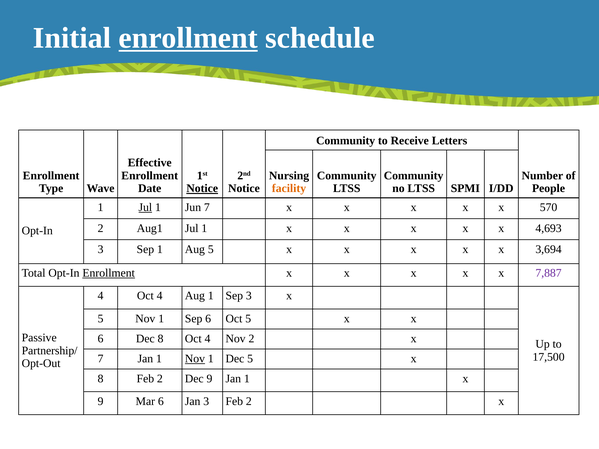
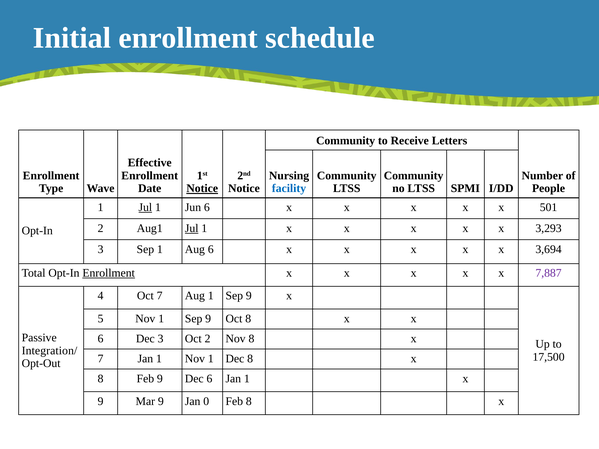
enrollment underline: present -> none (188, 38)
facility colour: orange -> blue (289, 189)
Jun 7: 7 -> 6 (207, 207)
570: 570 -> 501 (549, 207)
Jul underline: none -> present (192, 228)
4,693: 4,693 -> 3,293 (549, 228)
Aug 5: 5 -> 6 (211, 249)
4 Oct 4: 4 -> 7 (160, 296)
Aug 1 Sep 3: 3 -> 9 (249, 296)
Nov 1 Sep 6: 6 -> 9 (208, 319)
Oct 5: 5 -> 8 (248, 319)
Dec 8: 8 -> 3 (161, 339)
4: 4 -> 2 (208, 339)
Nov 2: 2 -> 8 (251, 339)
Partnership/: Partnership/ -> Integration/ (49, 351)
Nov underline: present -> none (195, 359)
Dec 5: 5 -> 8 (250, 359)
8 Feb 2: 2 -> 9 (160, 379)
Dec 9: 9 -> 6 (209, 379)
Mar 6: 6 -> 9 (161, 402)
Jan 3: 3 -> 0 (206, 402)
2: 2 -> 8 (249, 402)
